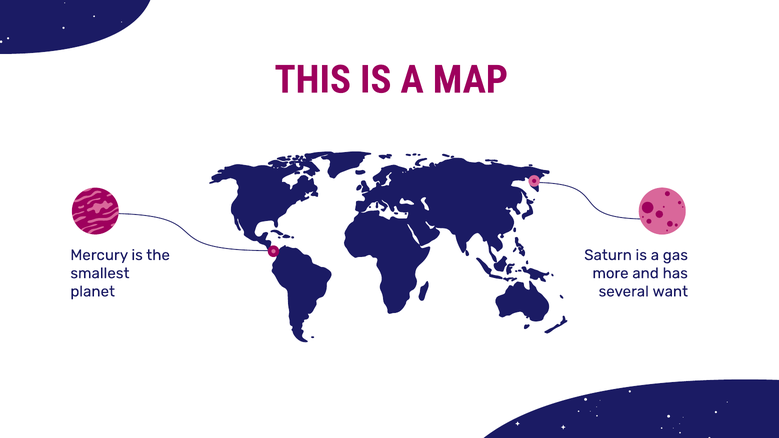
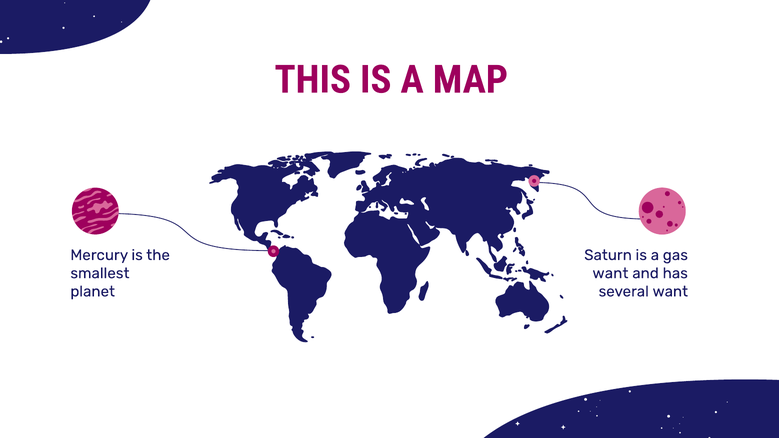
more: more -> want (610, 273)
